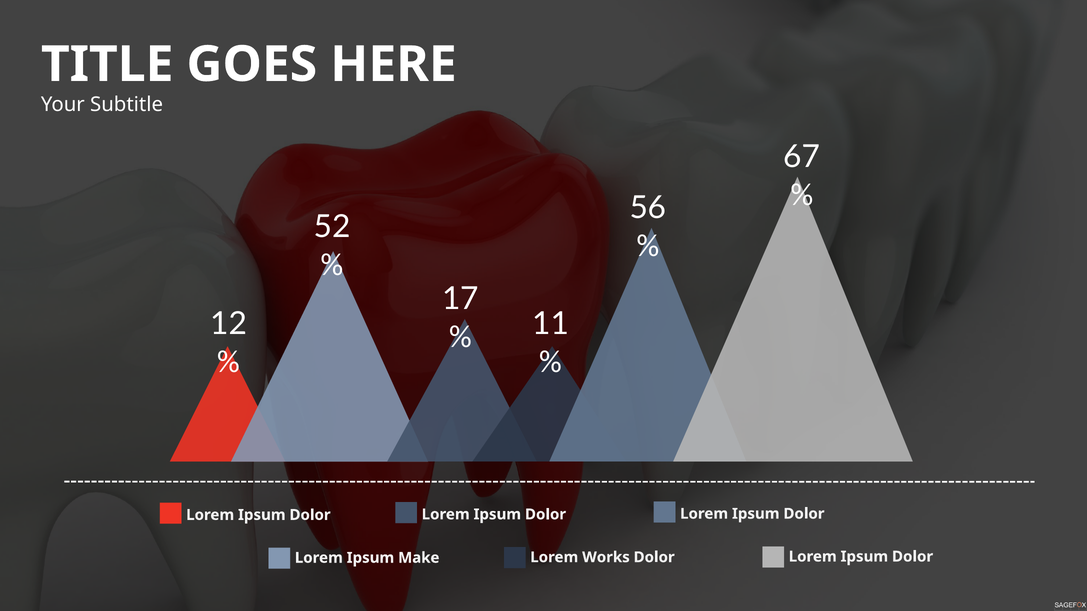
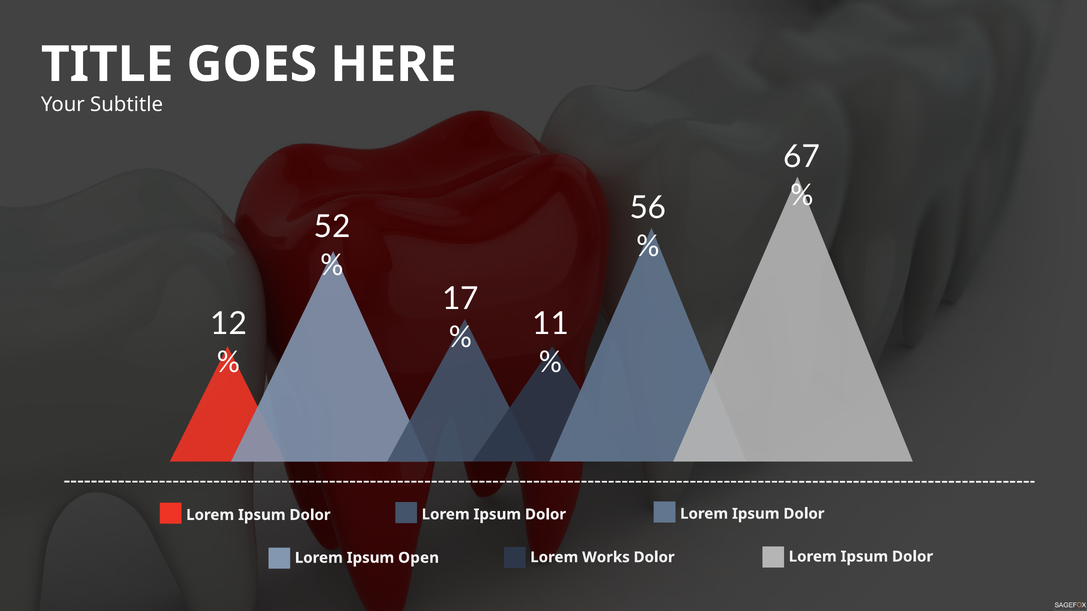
Make: Make -> Open (419, 558)
